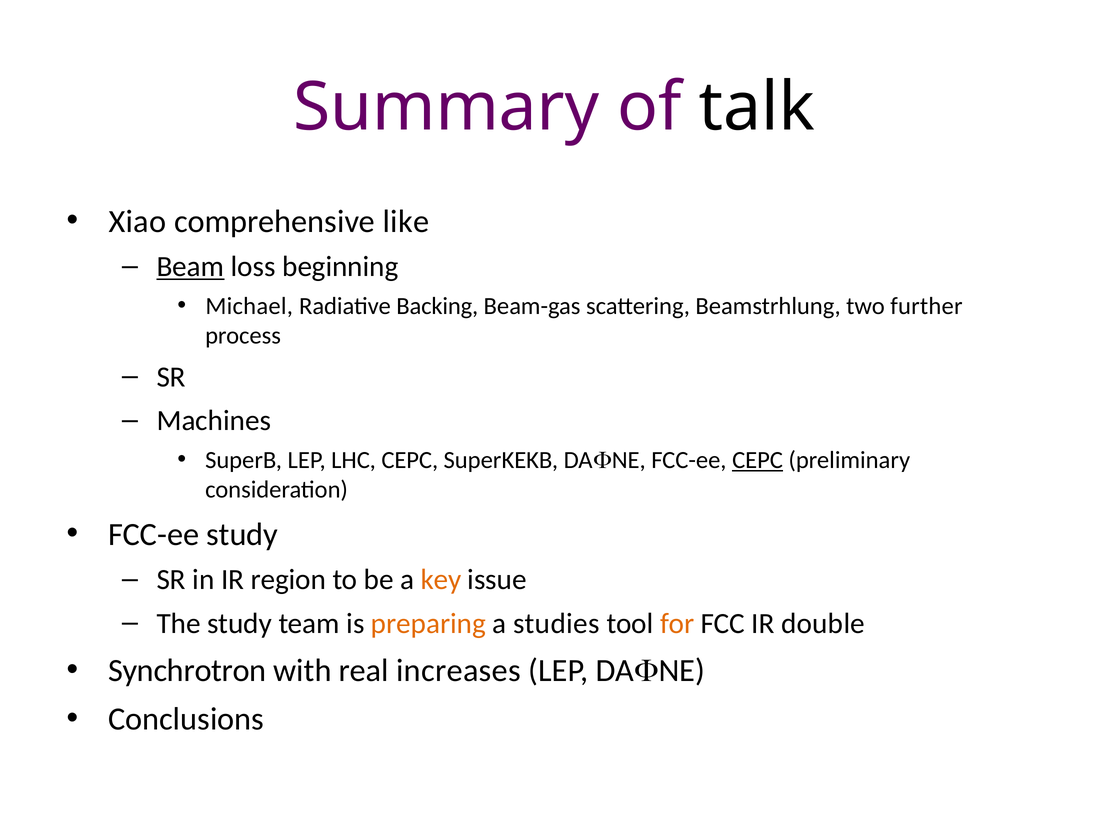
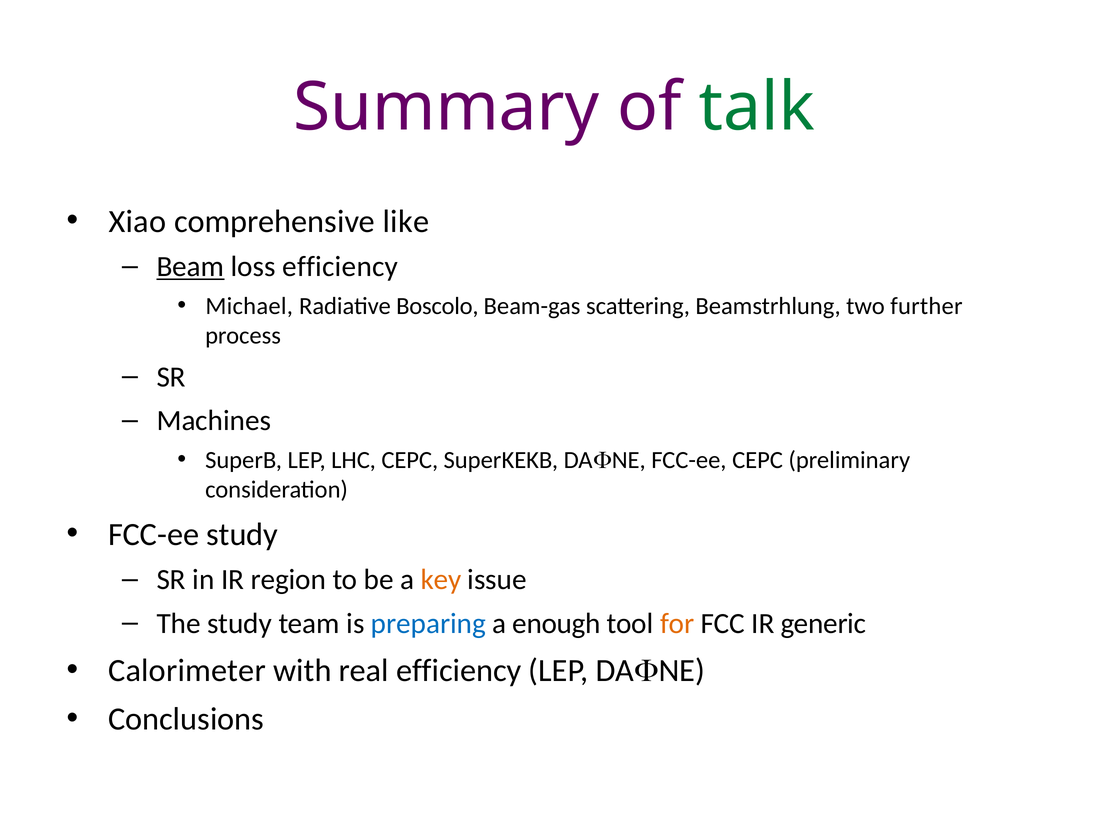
talk colour: black -> green (757, 107)
loss beginning: beginning -> efficiency (340, 267)
Backing: Backing -> Boscolo (437, 306)
CEPC underline: present -> none (758, 460)
preparing colour: orange -> blue (428, 623)
studies: studies -> enough (557, 623)
double: double -> generic (823, 623)
Synchrotron: Synchrotron -> Calorimeter (187, 670)
real increases: increases -> efficiency (459, 670)
